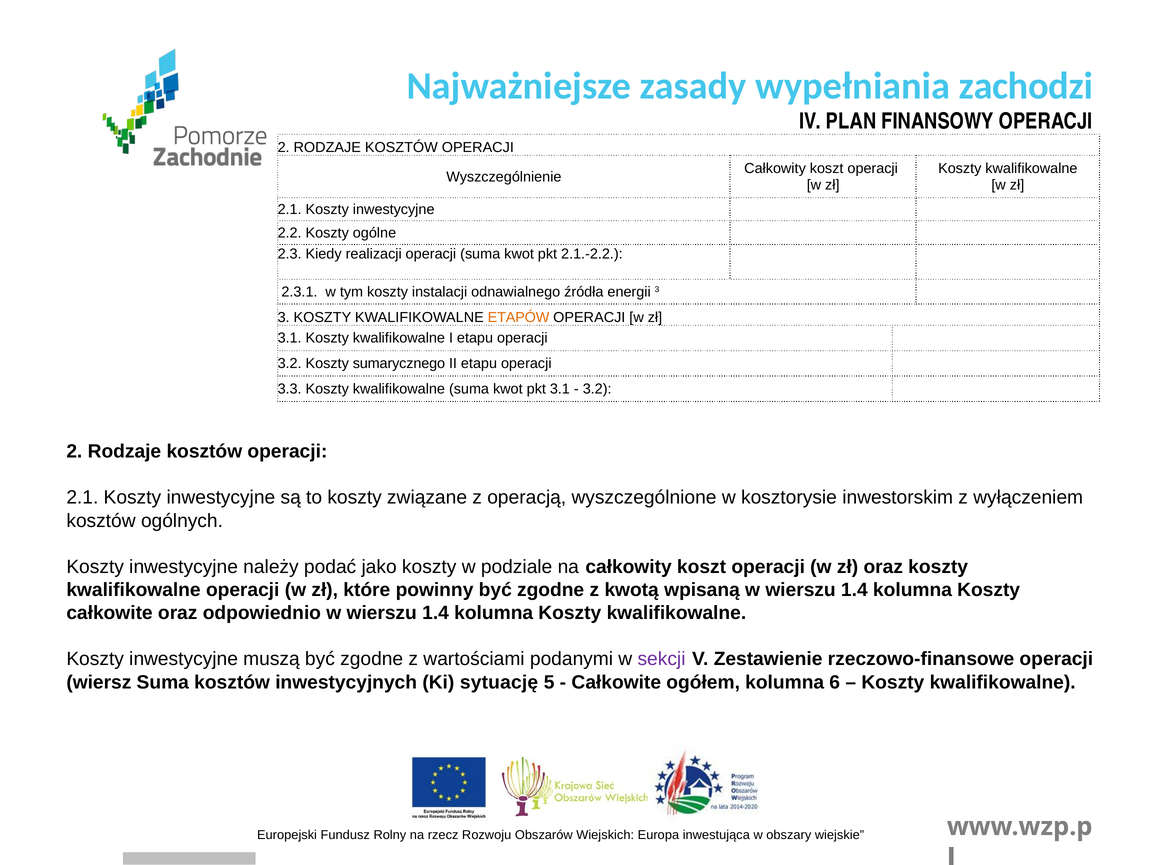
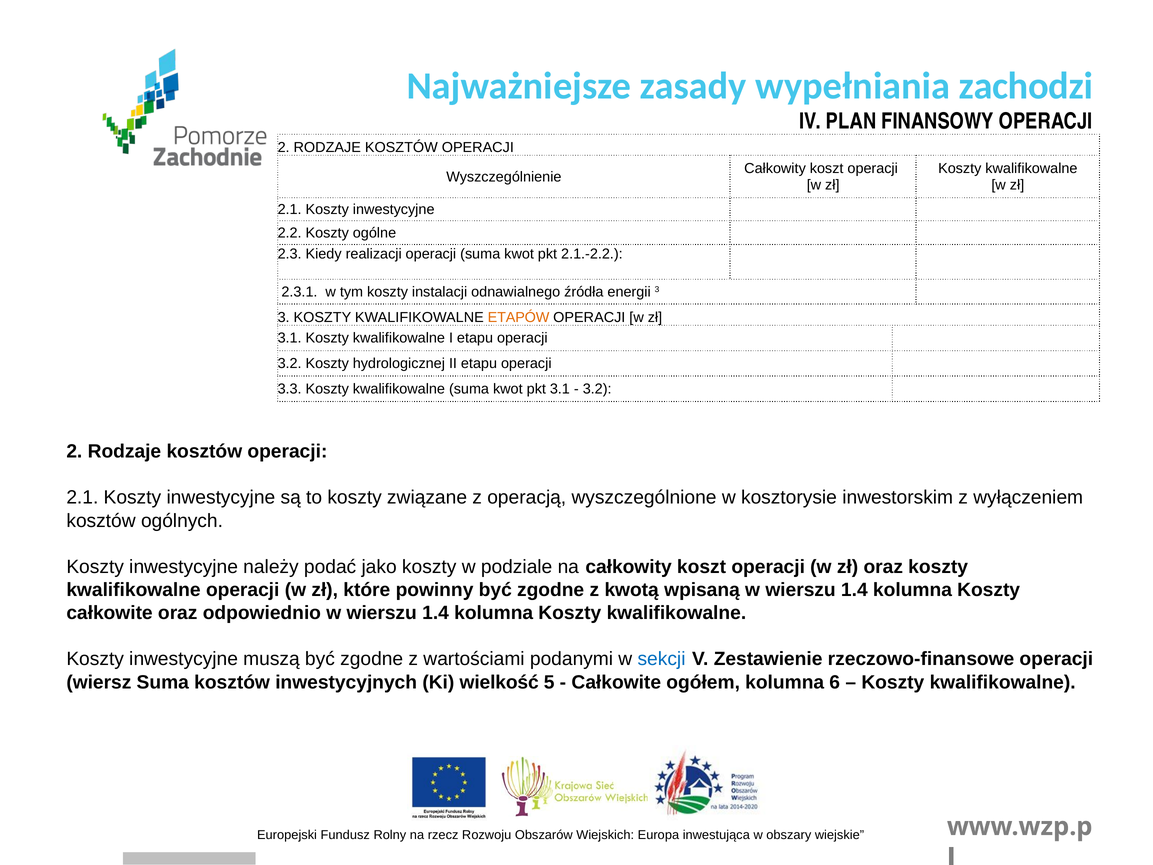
sumarycznego: sumarycznego -> hydrologicznej (399, 363)
sekcji colour: purple -> blue (662, 659)
sytuację: sytuację -> wielkość (499, 682)
